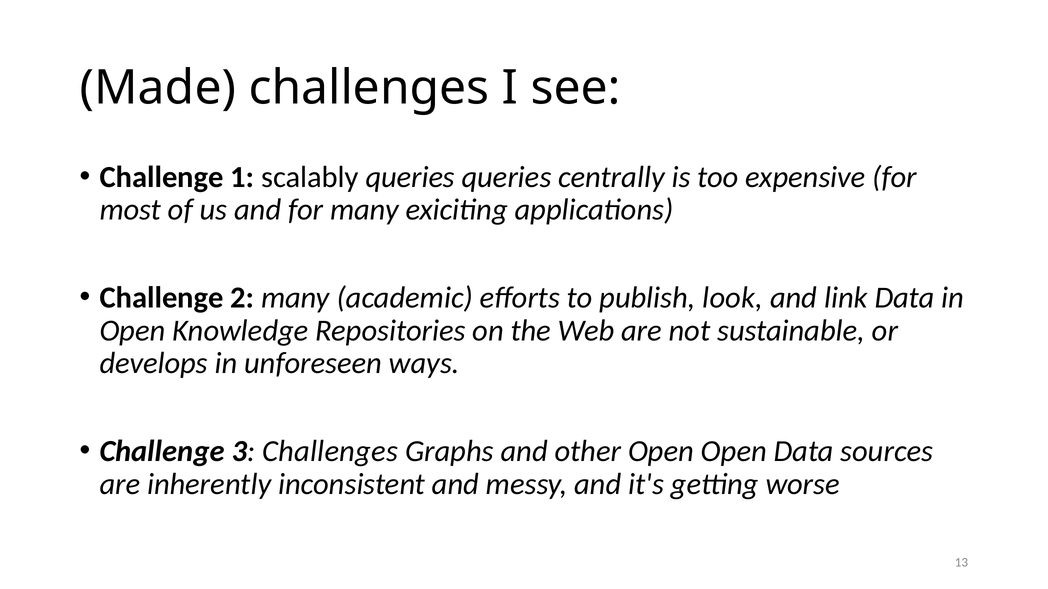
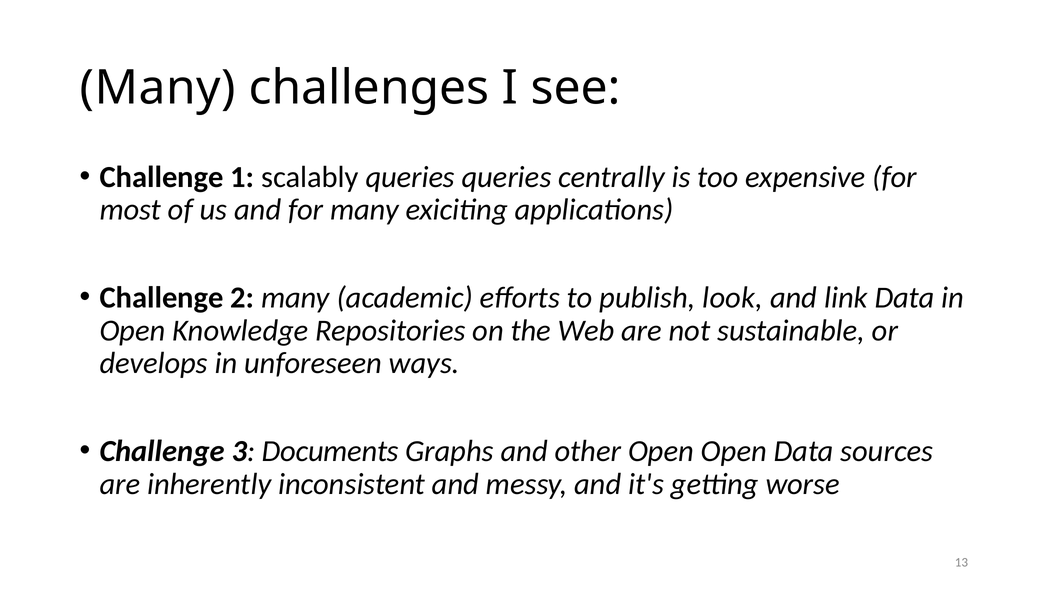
Made: Made -> Many (158, 88)
3 Challenges: Challenges -> Documents (330, 451)
